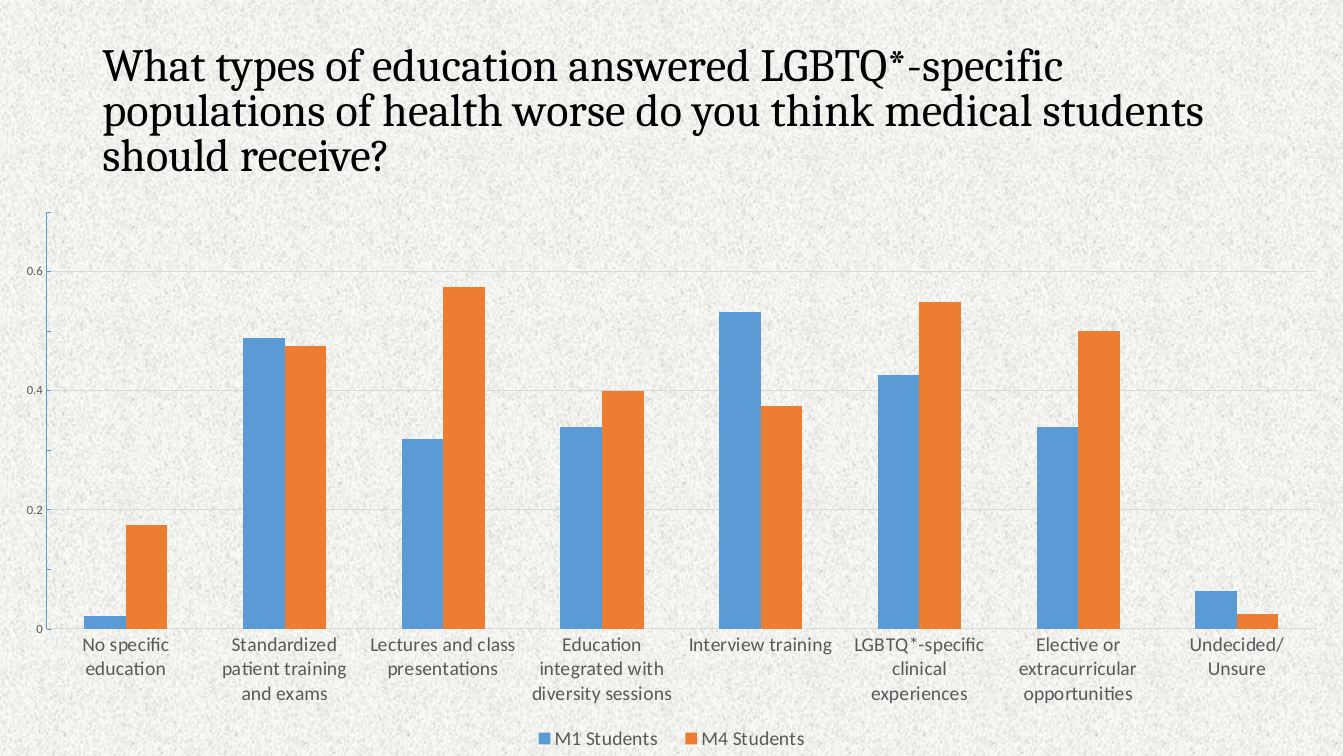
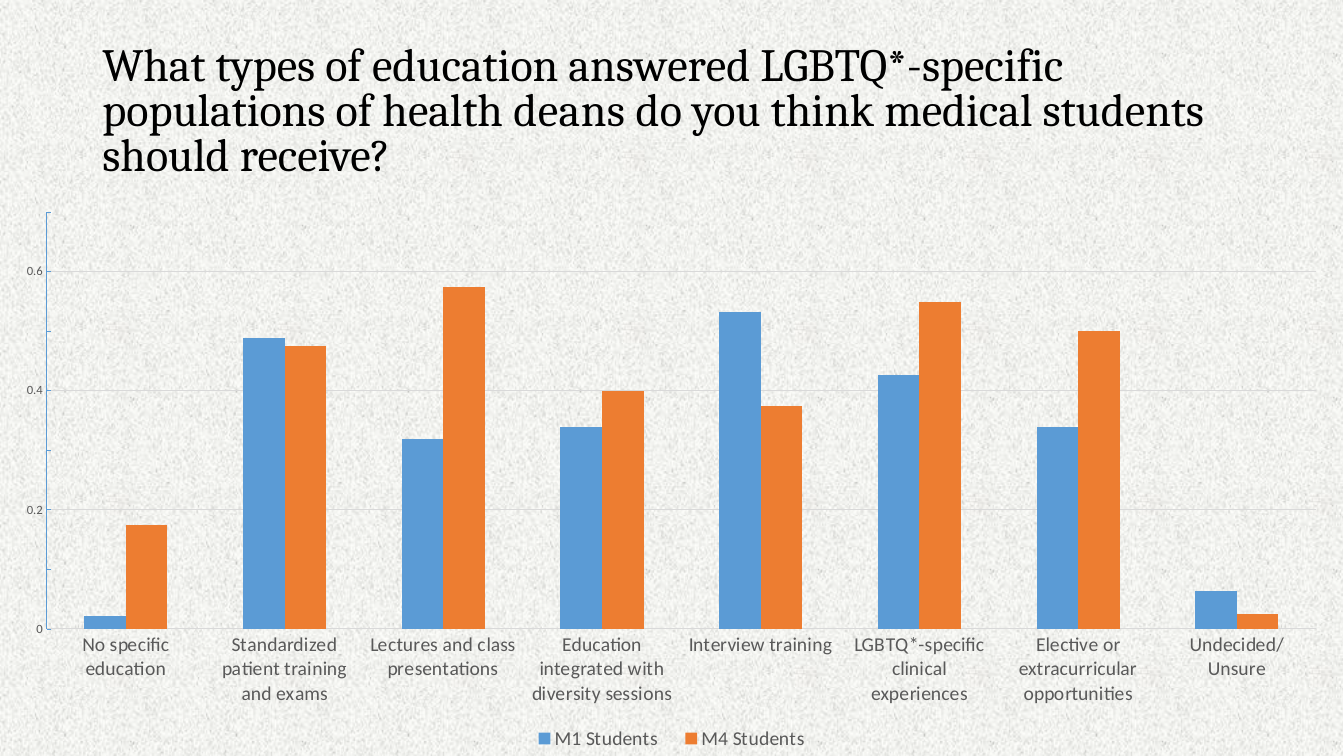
worse: worse -> deans (569, 111)
